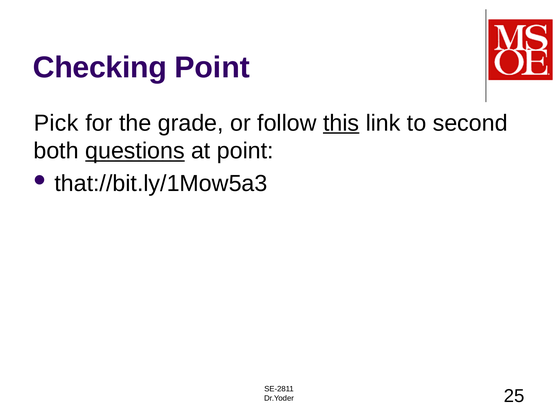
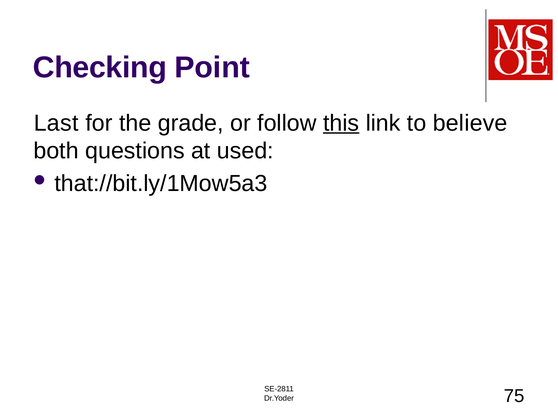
Pick: Pick -> Last (56, 123)
second: second -> believe (470, 123)
questions underline: present -> none (135, 151)
at point: point -> used (245, 151)
25: 25 -> 75 (514, 397)
